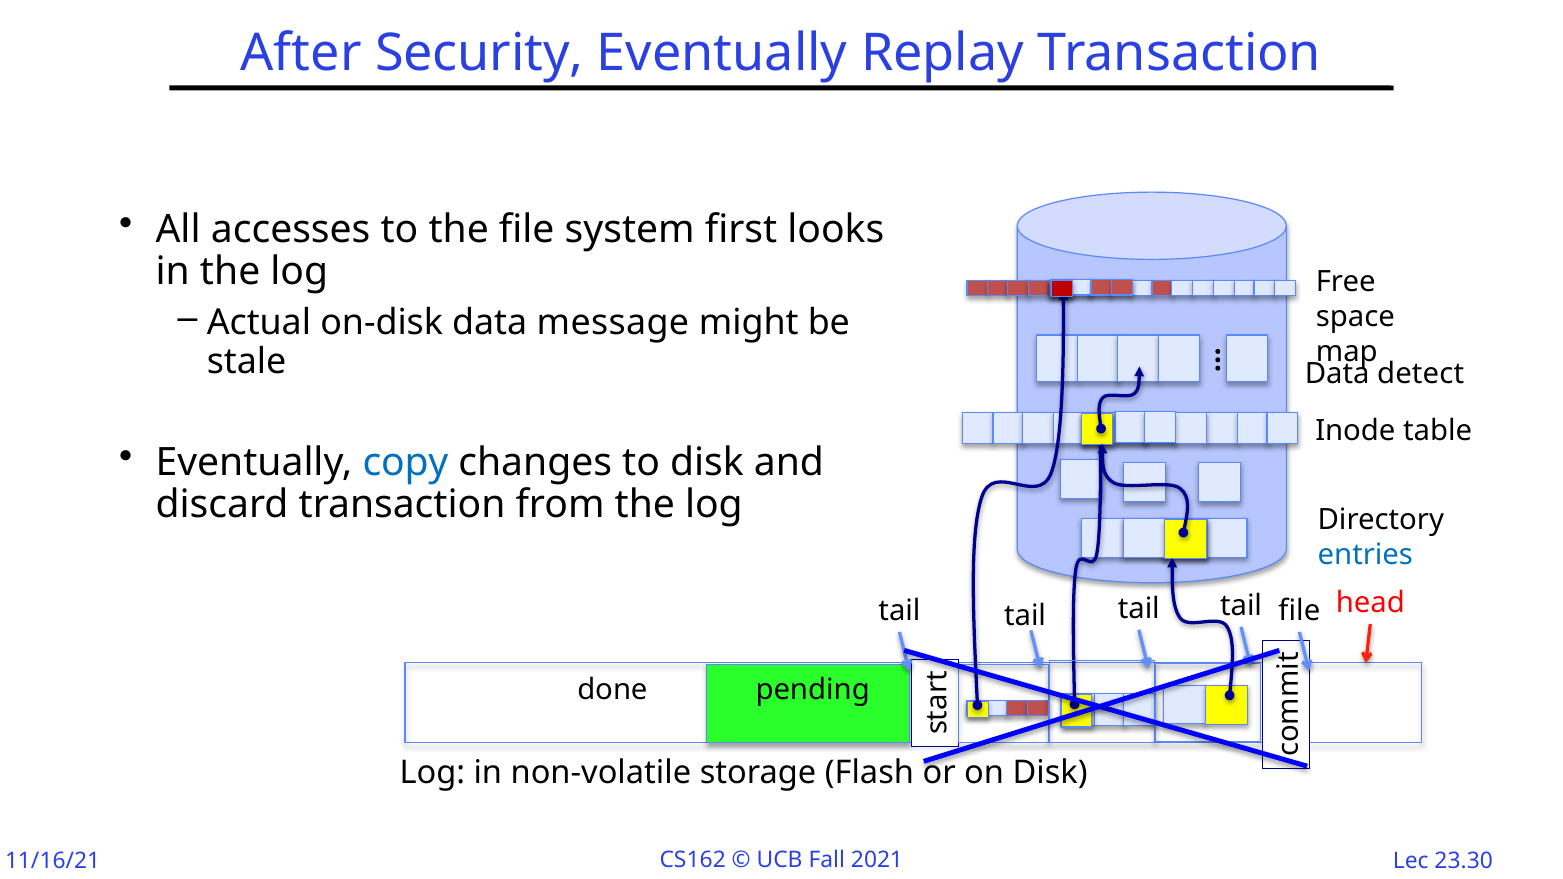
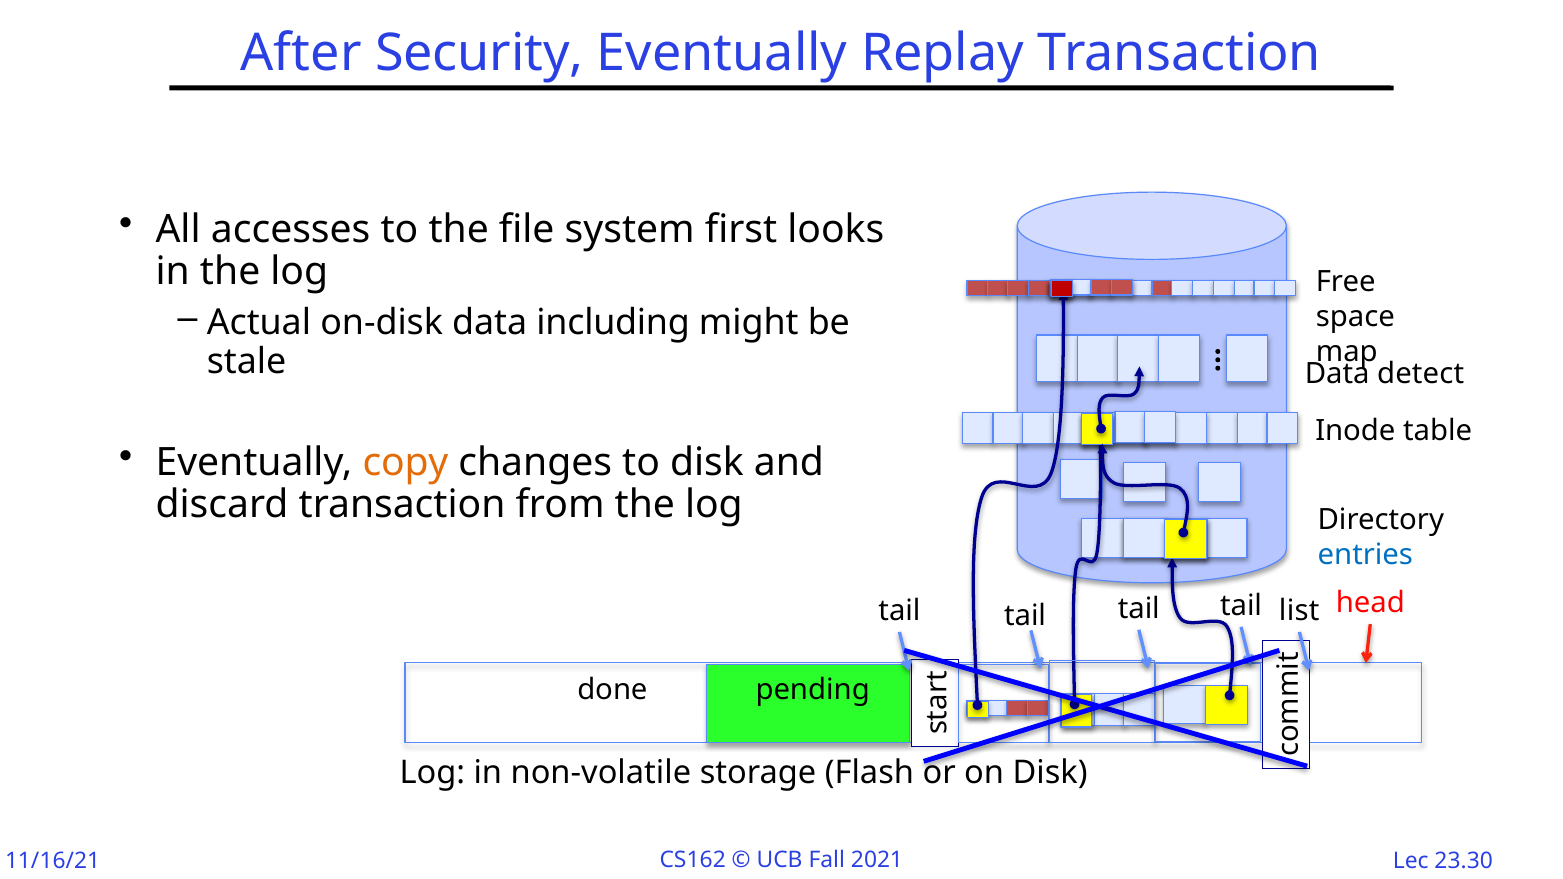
message: message -> including (613, 323)
copy colour: blue -> orange (406, 463)
tail file: file -> list (1299, 611)
